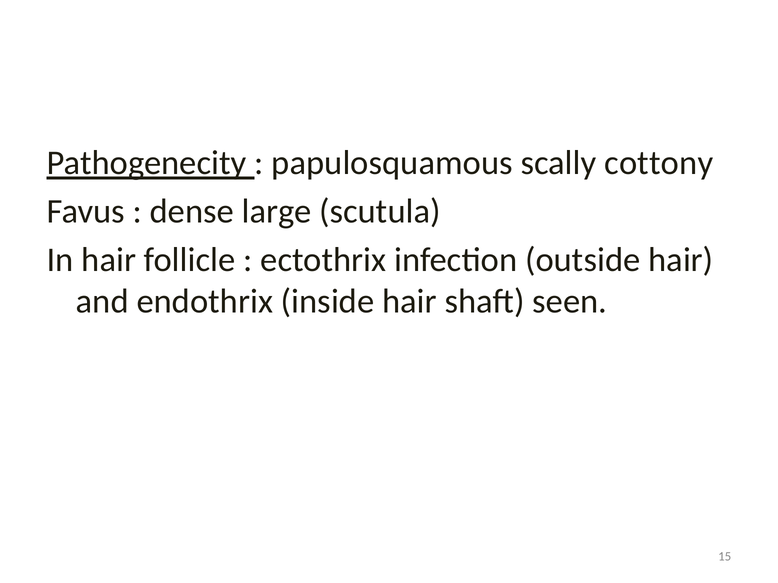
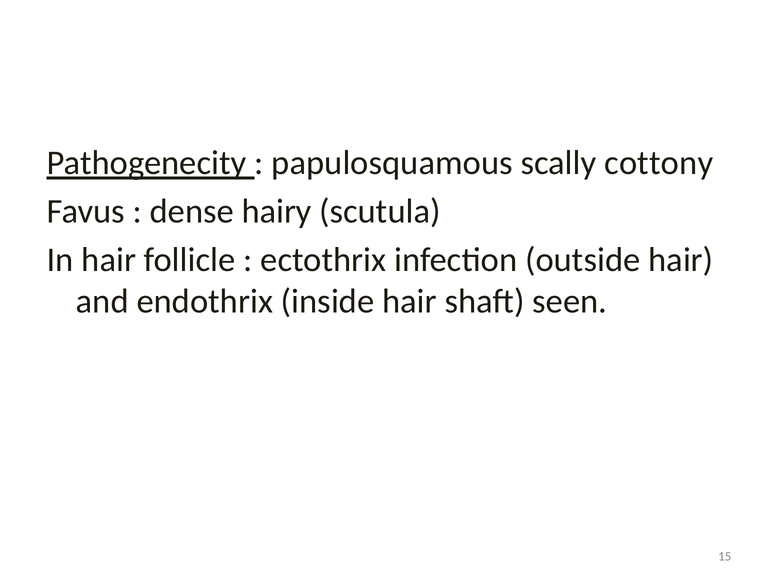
large: large -> hairy (277, 212)
